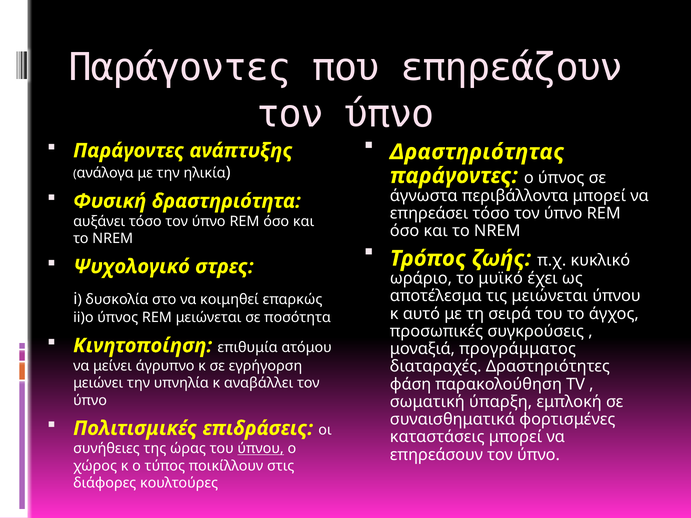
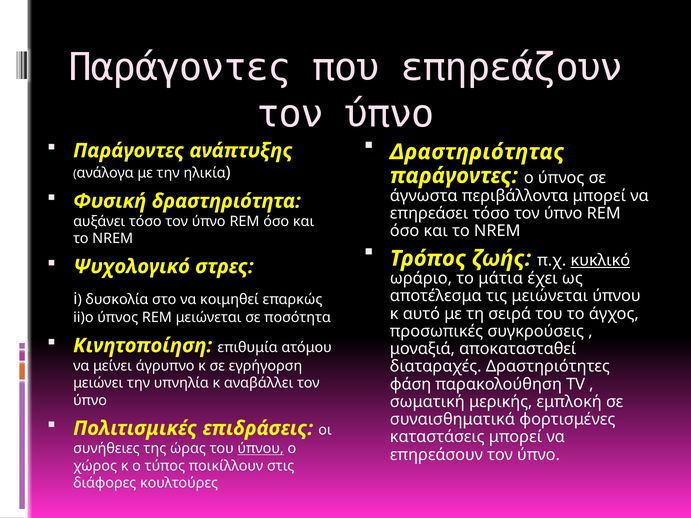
κυκλικό underline: none -> present (600, 260)
μυϊκό: μυϊκό -> μάτια (501, 279)
προγράμματος: προγράμματος -> αποκατασταθεί (518, 349)
ύπαρξη: ύπαρξη -> μερικής (501, 402)
